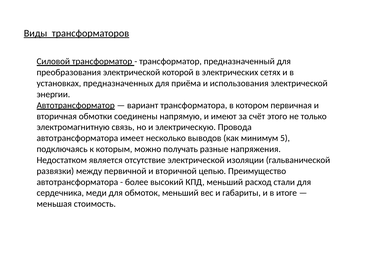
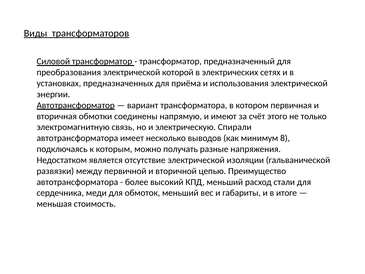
Провода: Провода -> Спирали (235, 127)
5: 5 -> 8 (285, 138)
